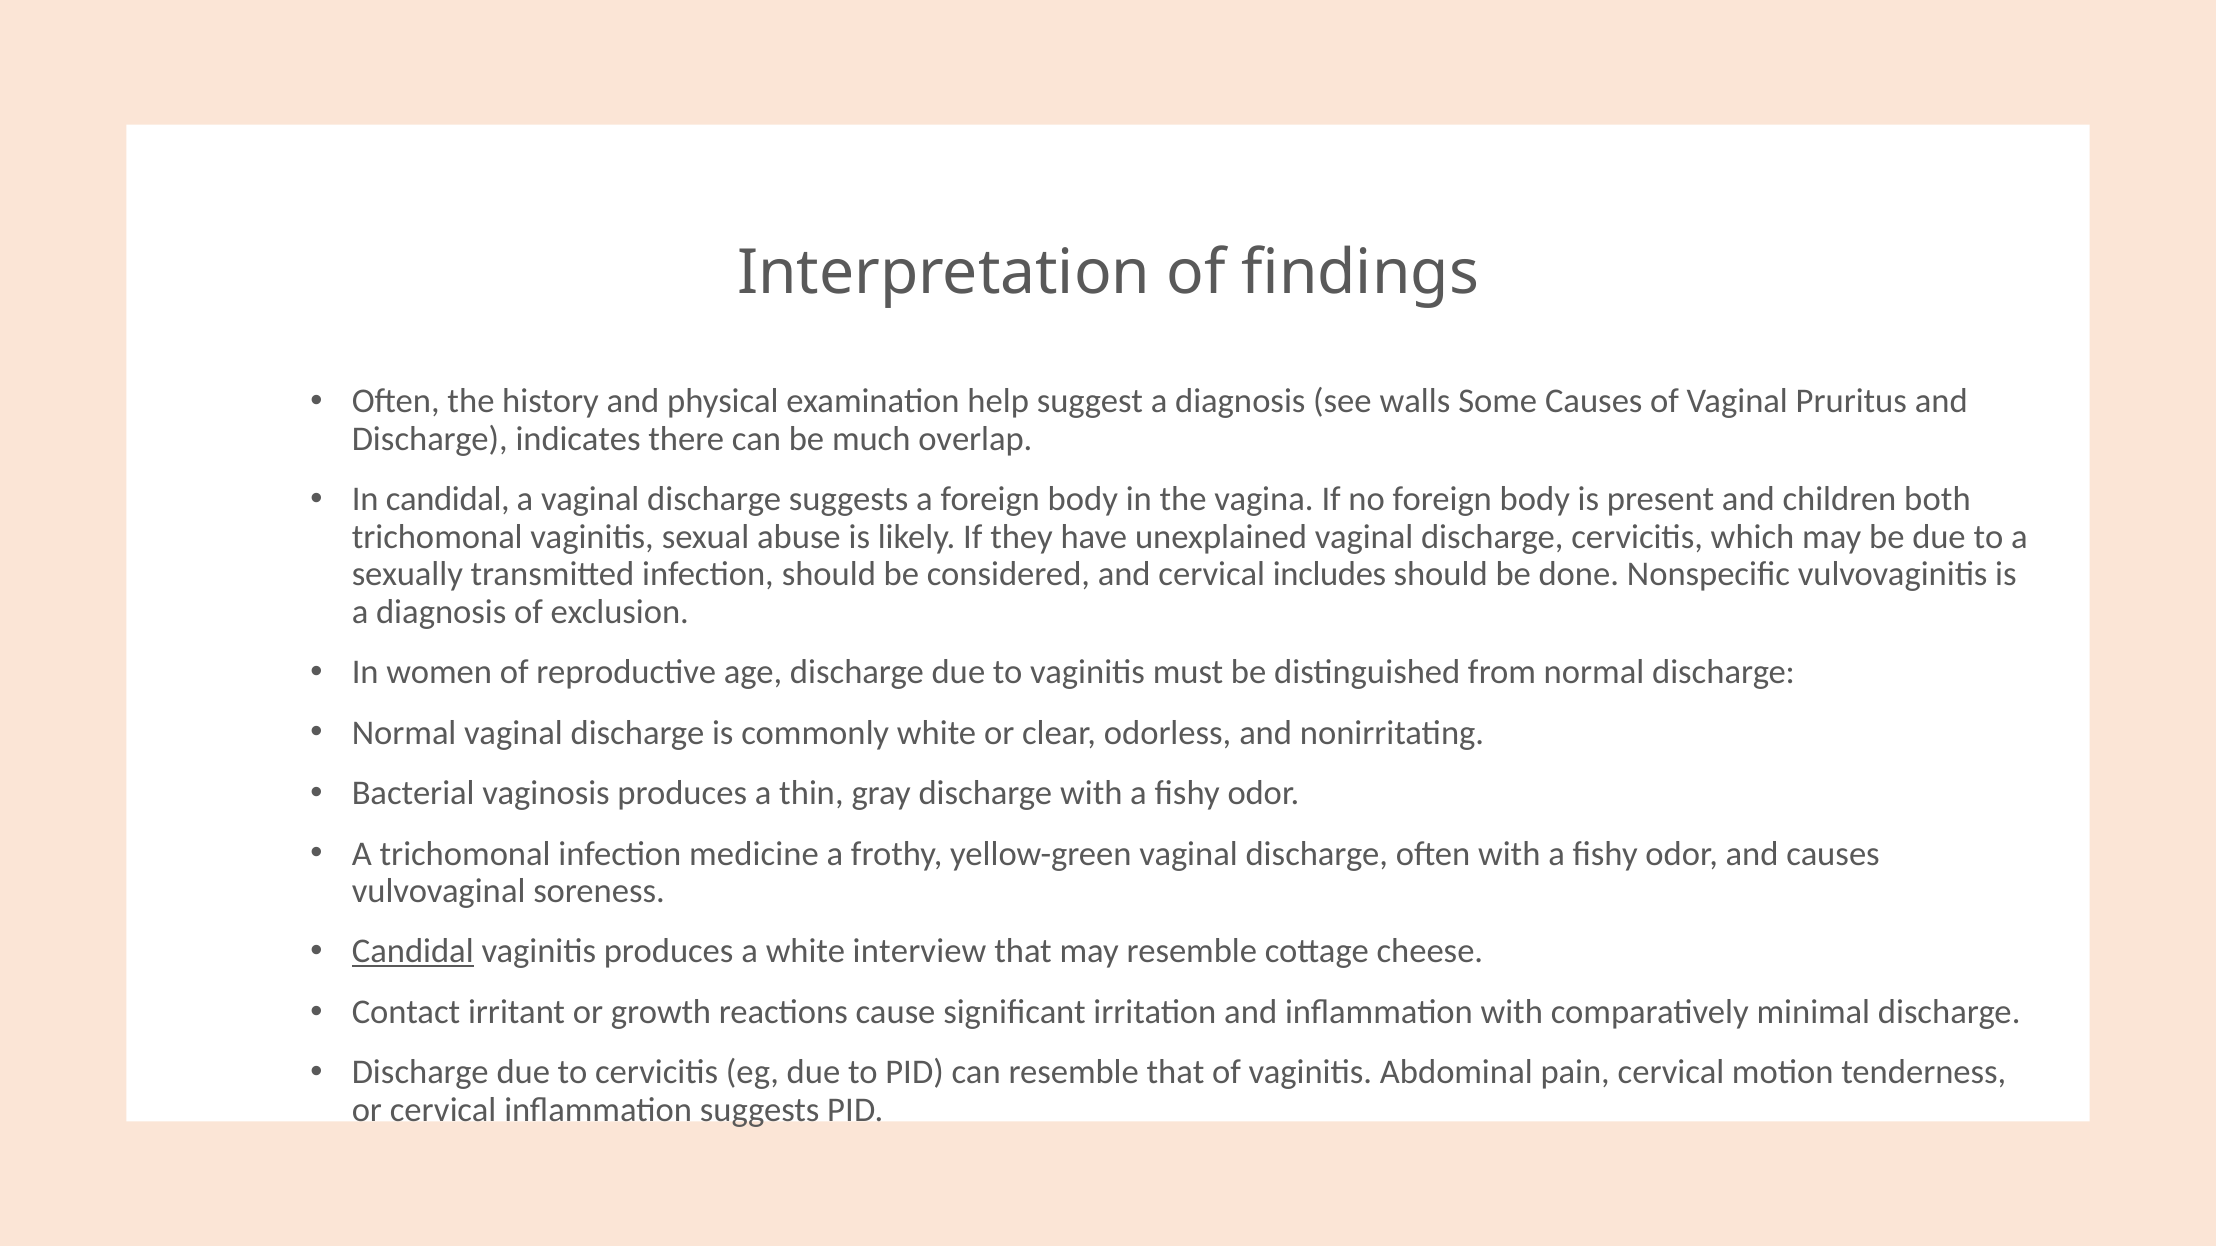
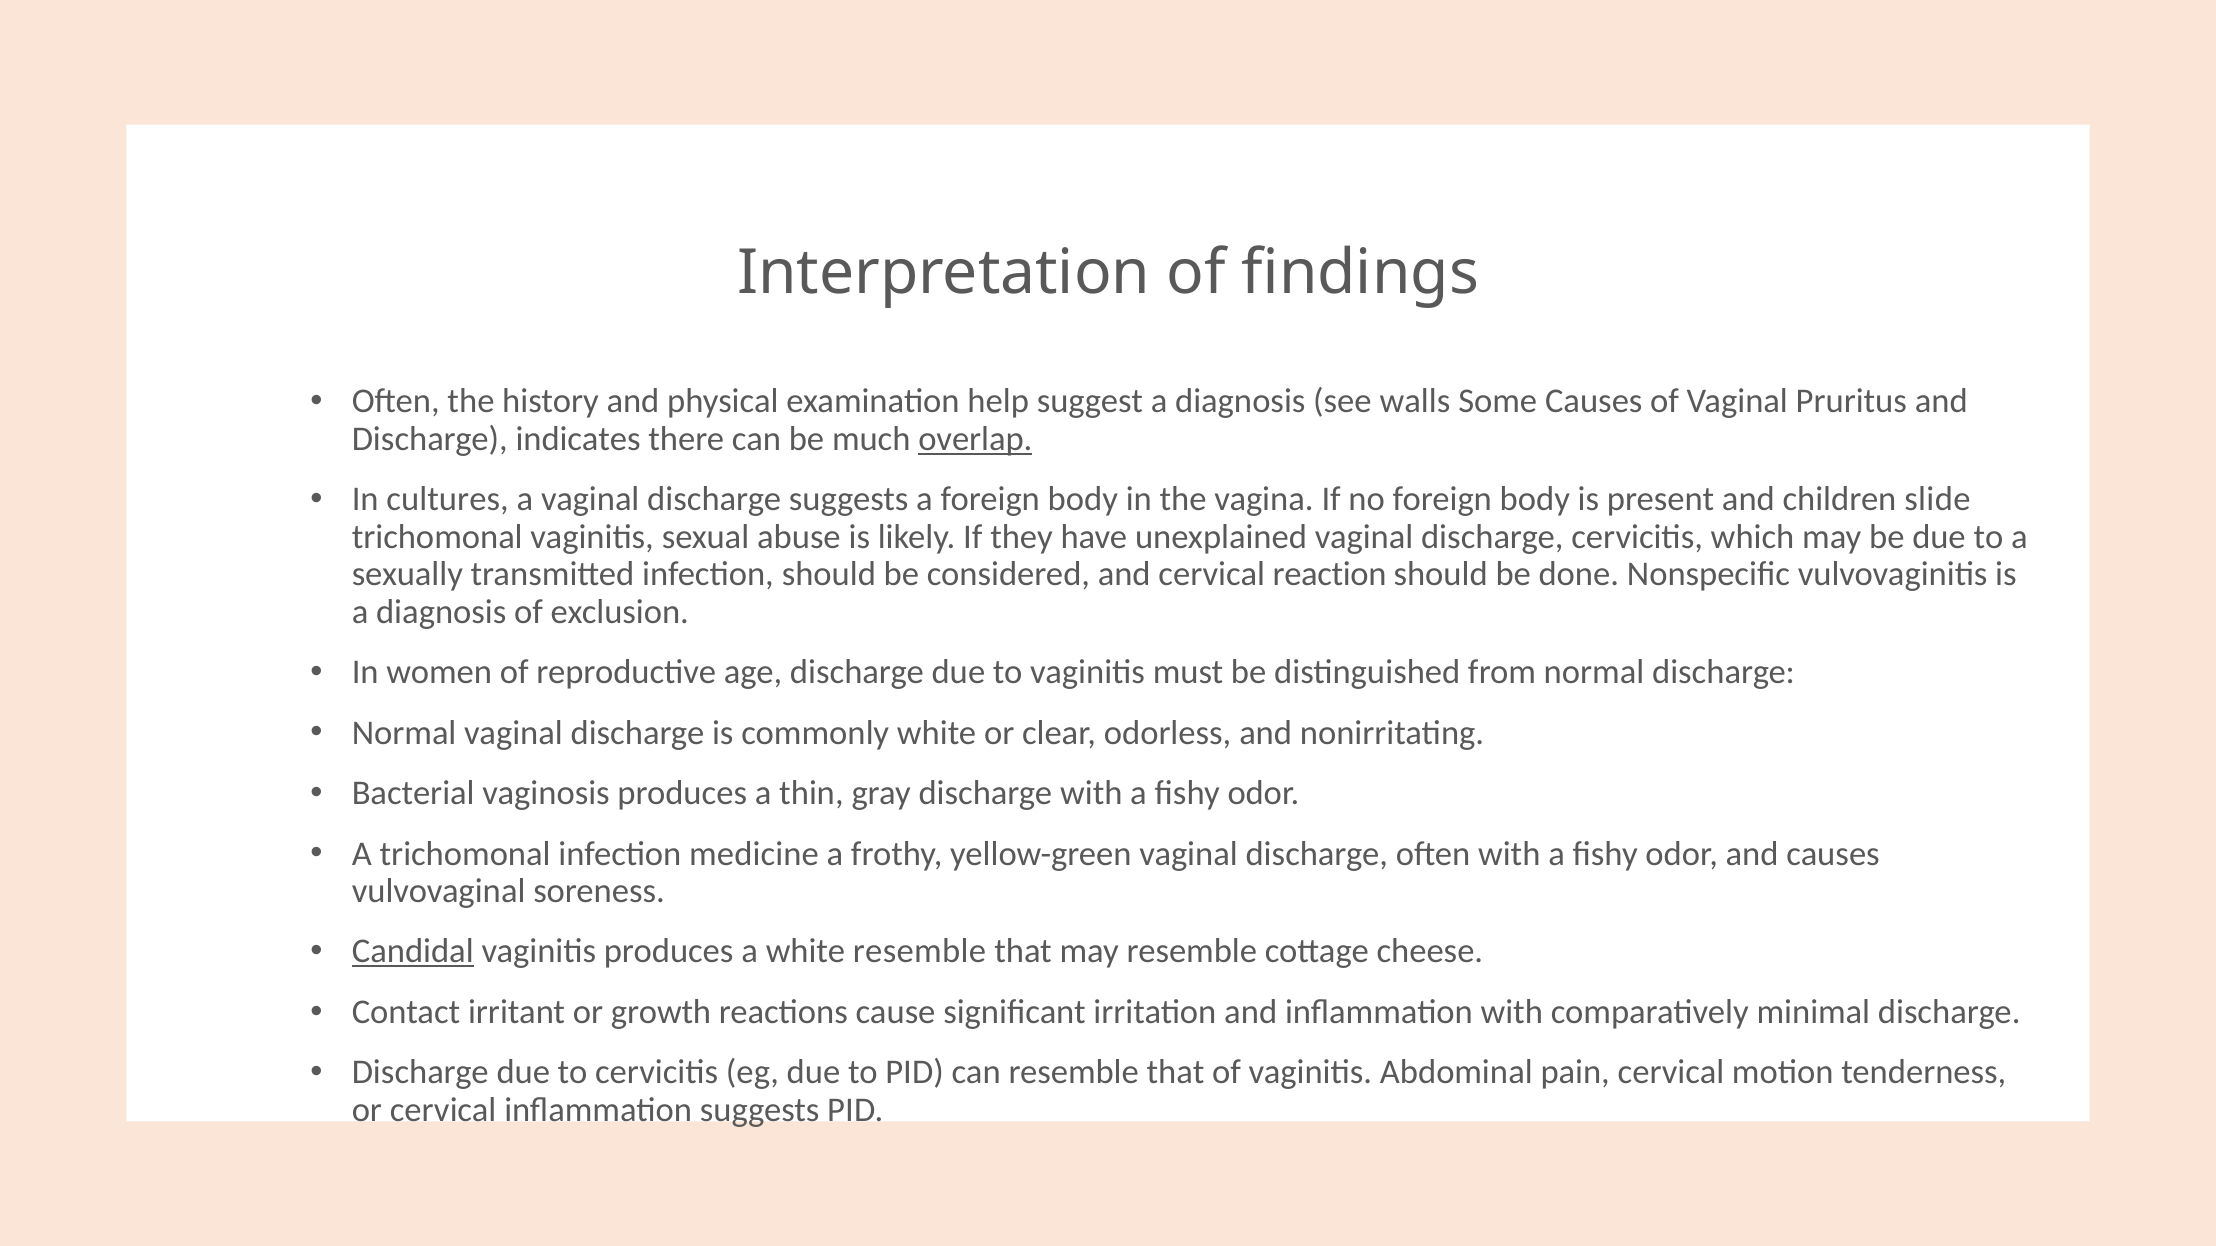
overlap underline: none -> present (975, 439)
In candidal: candidal -> cultures (448, 500)
both: both -> slide (1937, 500)
includes: includes -> reaction (1330, 574)
white interview: interview -> resemble (919, 952)
